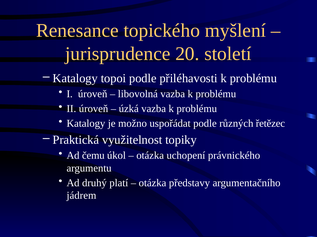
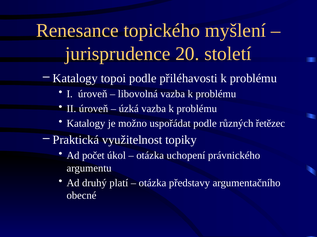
čemu: čemu -> počet (93, 156)
jádrem: jádrem -> obecné (81, 196)
